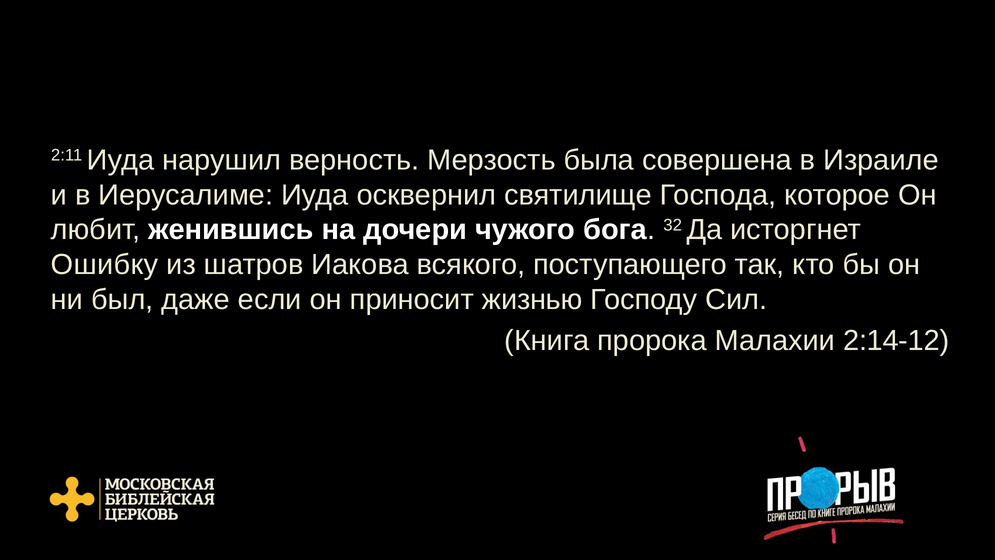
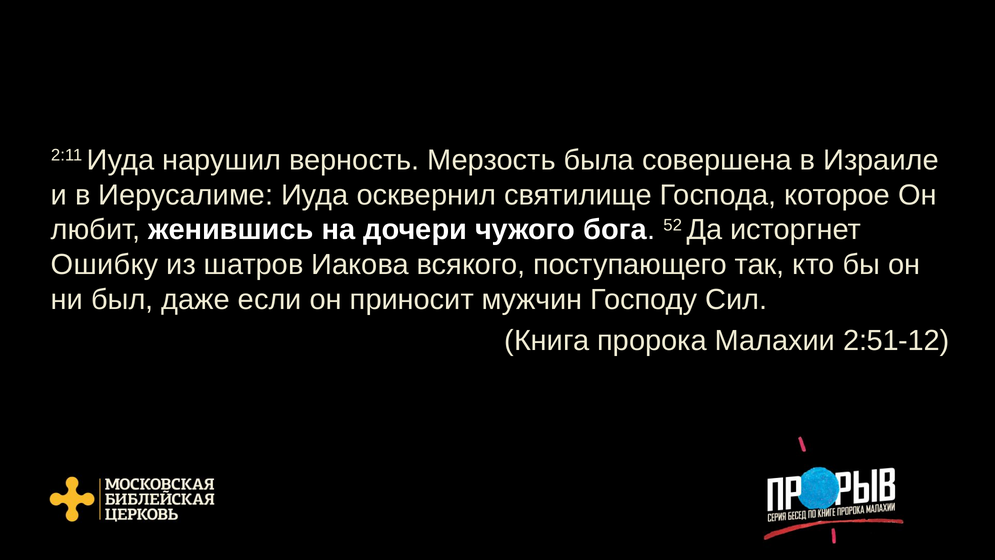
32: 32 -> 52 (673, 225)
жизнью: жизнью -> мужчин (532, 299)
2:14-12: 2:14-12 -> 2:51-12 (896, 340)
